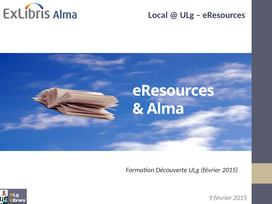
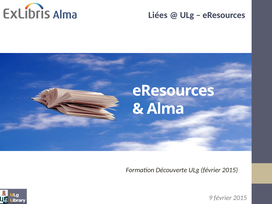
Local: Local -> Liées (158, 15)
